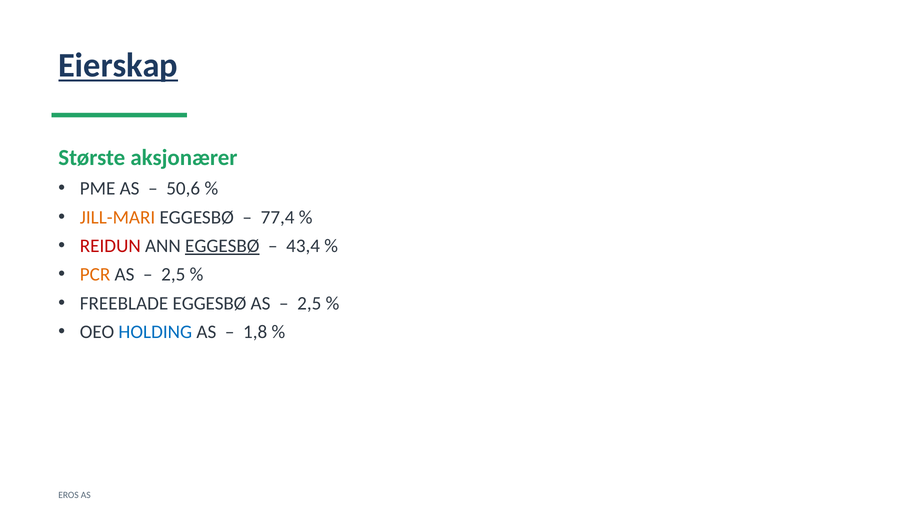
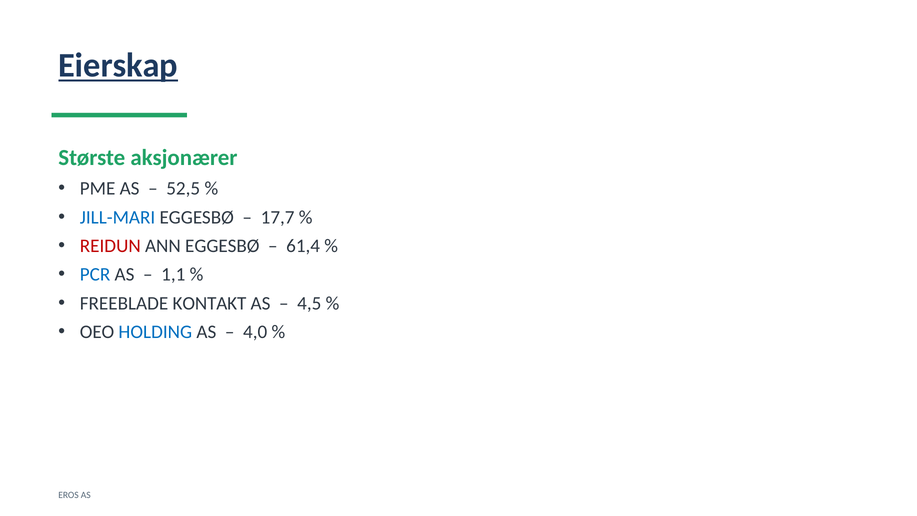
50,6: 50,6 -> 52,5 (183, 189)
JILL-MARI colour: orange -> blue (118, 217)
77,4: 77,4 -> 17,7 (278, 217)
EGGESBØ underline: present -> none (222, 246)
43,4: 43,4 -> 61,4 (303, 246)
PCR colour: orange -> blue (95, 275)
2,5: 2,5 -> 1,1 (173, 275)
FREEBLADE EGGESBØ: EGGESBØ -> KONTAKT (209, 303)
2,5: 2,5 -> 4,5 (309, 303)
1,8: 1,8 -> 4,0 (255, 332)
